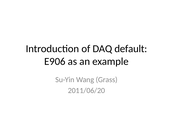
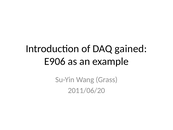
default: default -> gained (131, 49)
